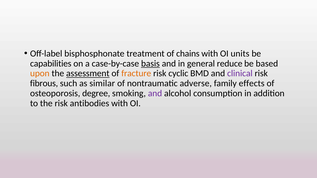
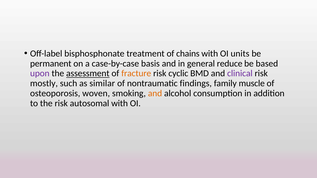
capabilities: capabilities -> permanent (51, 64)
basis underline: present -> none (150, 64)
upon colour: orange -> purple (40, 74)
fibrous: fibrous -> mostly (44, 84)
adverse: adverse -> findings (196, 84)
effects: effects -> muscle (252, 84)
degree: degree -> woven (96, 94)
and colour: purple -> orange (155, 94)
antibodies: antibodies -> autosomal (90, 104)
